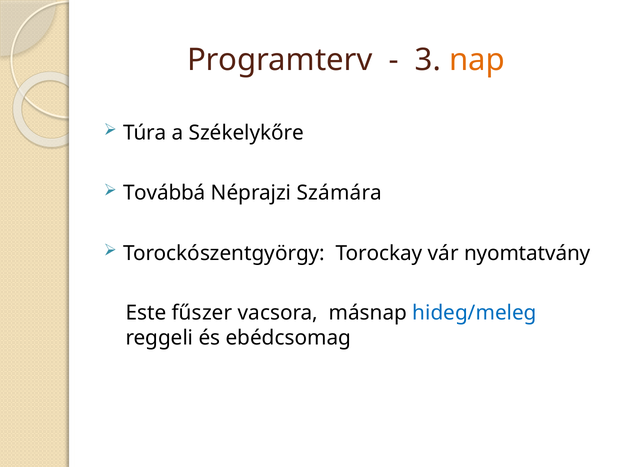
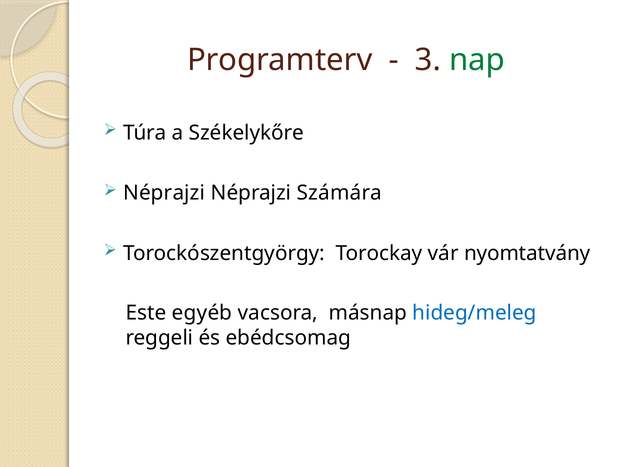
nap colour: orange -> green (477, 60)
Továbbá: Továbbá -> Néprajzi (164, 193)
fűszer: fűszer -> egyéb (202, 313)
